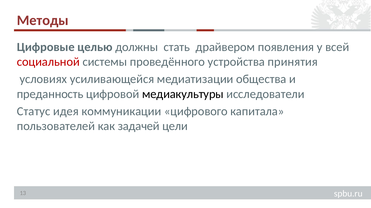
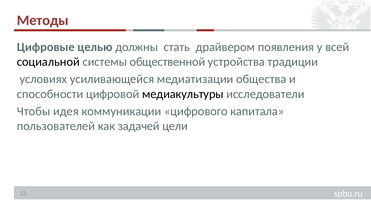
социальной colour: red -> black (48, 62)
проведённого: проведённого -> общественной (167, 62)
принятия: принятия -> традиции (293, 62)
преданность: преданность -> способности (50, 94)
Статус: Статус -> Чтобы (34, 112)
